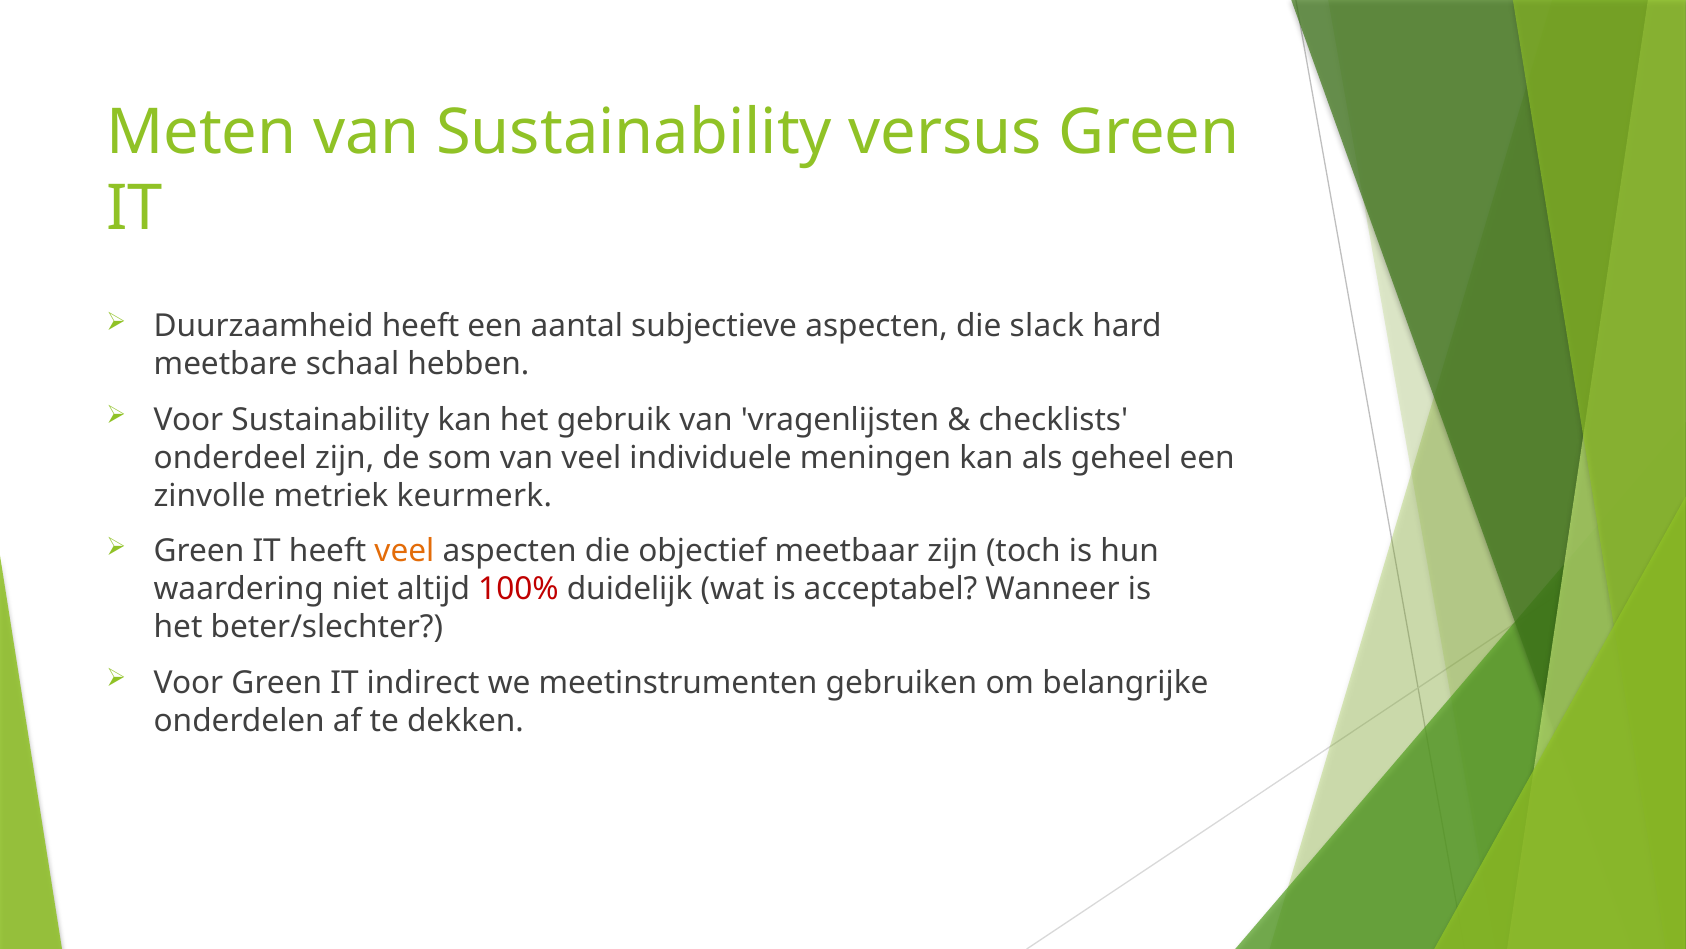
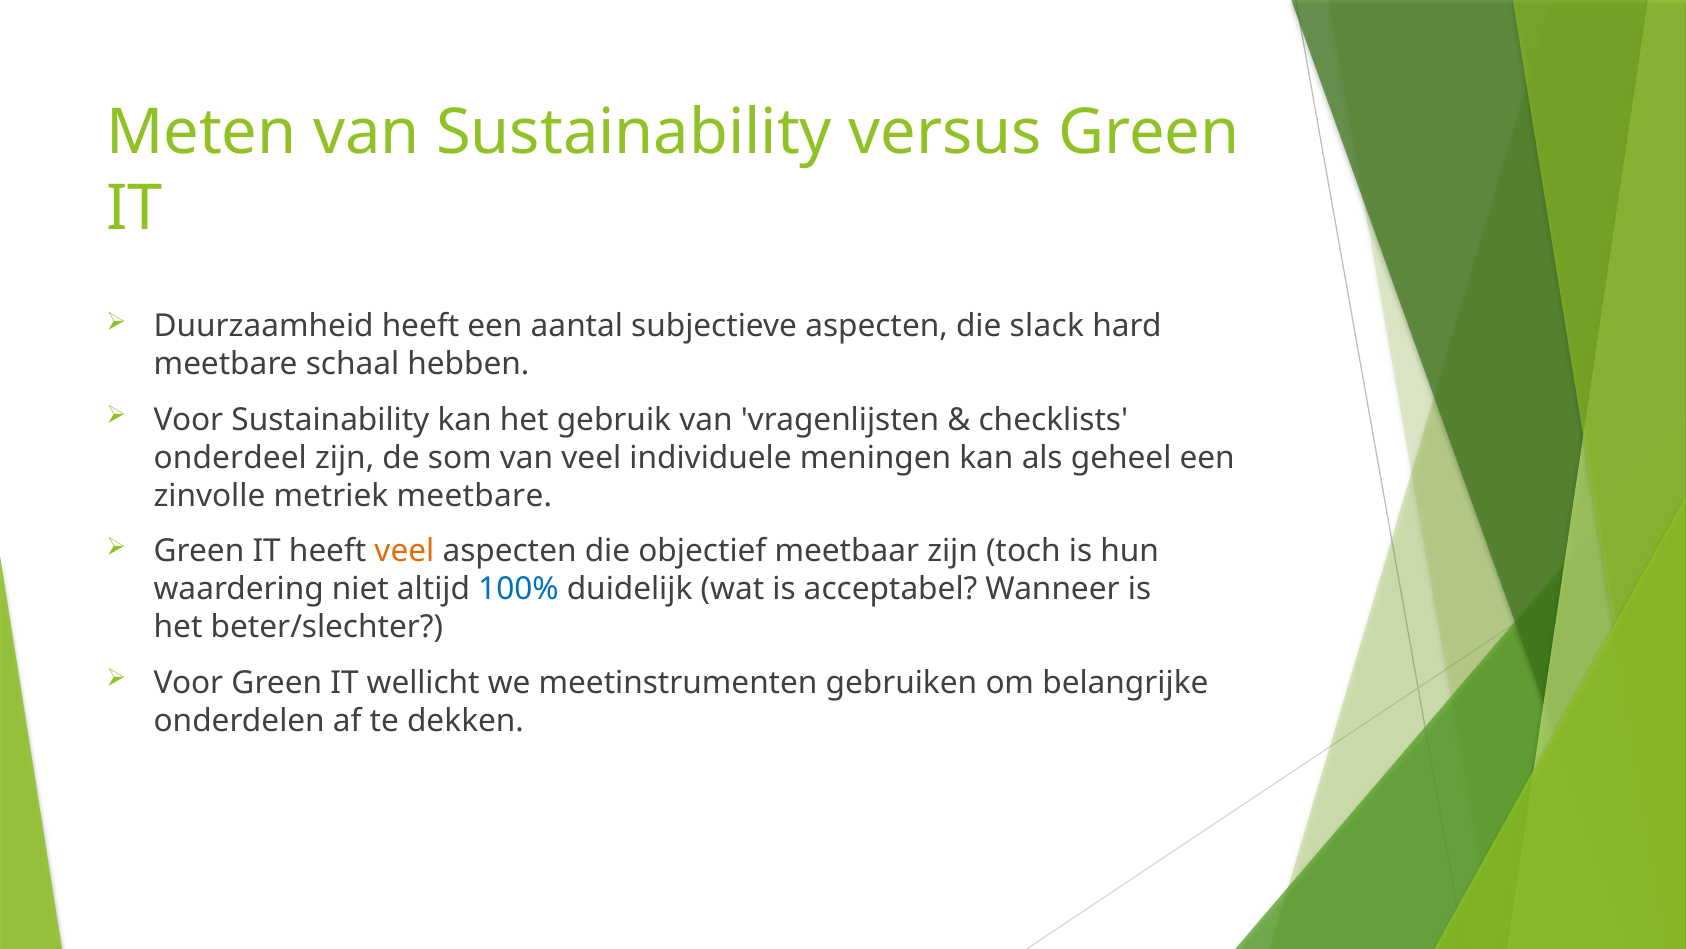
metriek keurmerk: keurmerk -> meetbare (474, 496)
100% colour: red -> blue (518, 589)
indirect: indirect -> wellicht (423, 682)
